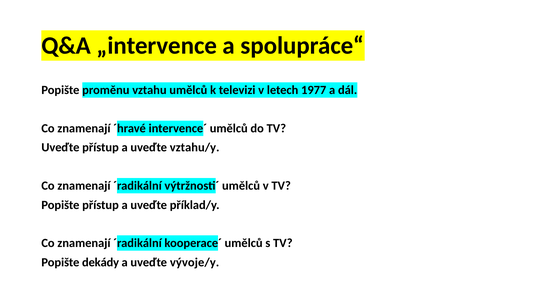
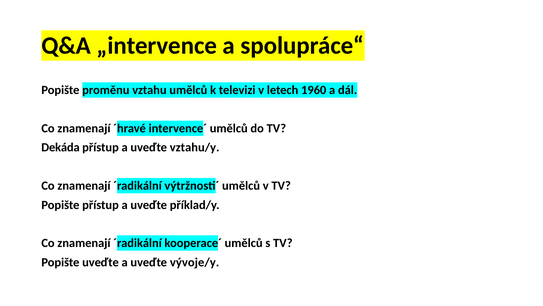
1977: 1977 -> 1960 (314, 90)
Uveďte: Uveďte -> Dekáda (60, 147)
Popište dekády: dekády -> uveďte (101, 262)
